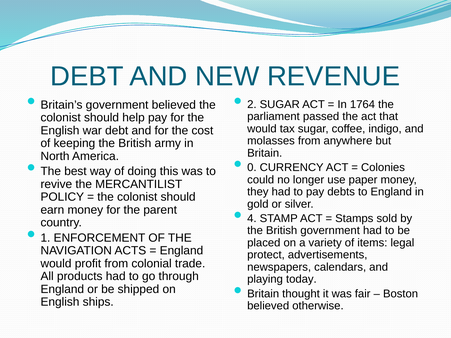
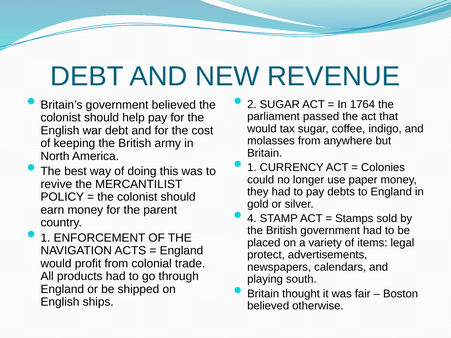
0: 0 -> 1 (252, 168)
today: today -> south (301, 279)
